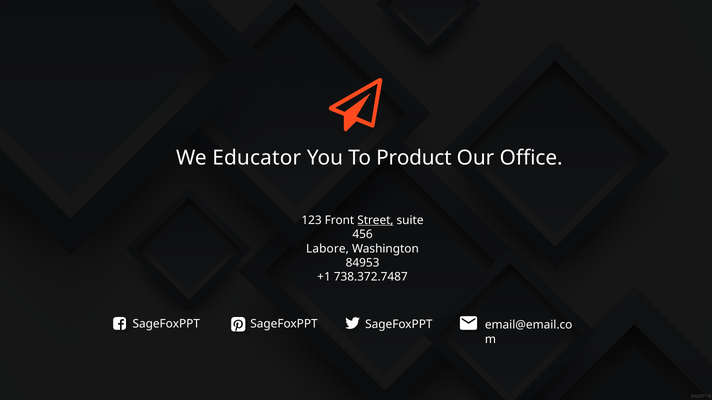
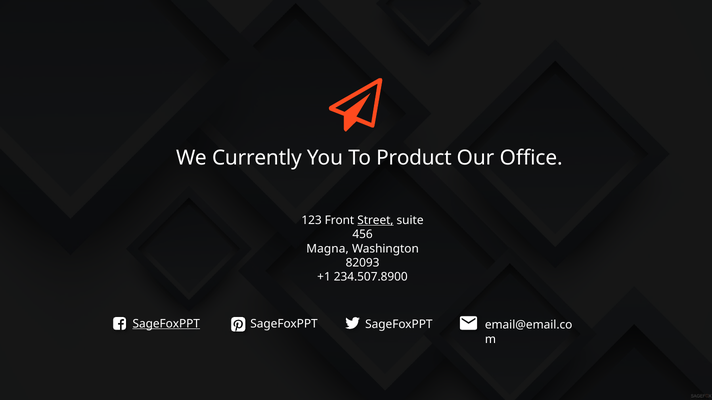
Educator: Educator -> Currently (257, 158)
Labore: Labore -> Magna (328, 249)
84953: 84953 -> 82093 (363, 263)
738.372.7487: 738.372.7487 -> 234.507.8900 (371, 277)
SageFoxPPT underline: none -> present (166, 324)
